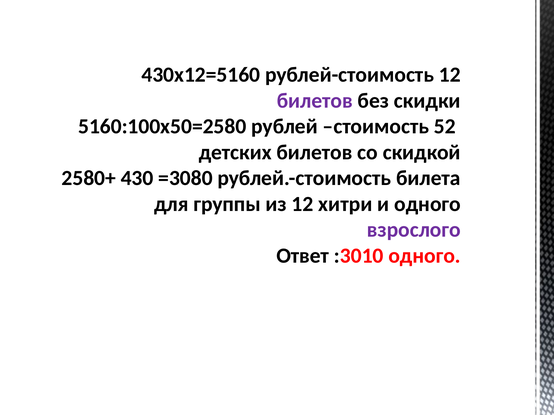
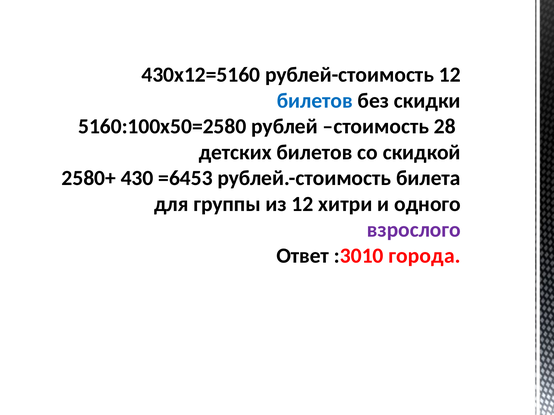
билетов colour: purple -> blue (315, 101)
52: 52 -> 28 (445, 127)
=3080: =3080 -> =6453 (185, 178)
:3010 одного: одного -> города (424, 256)
